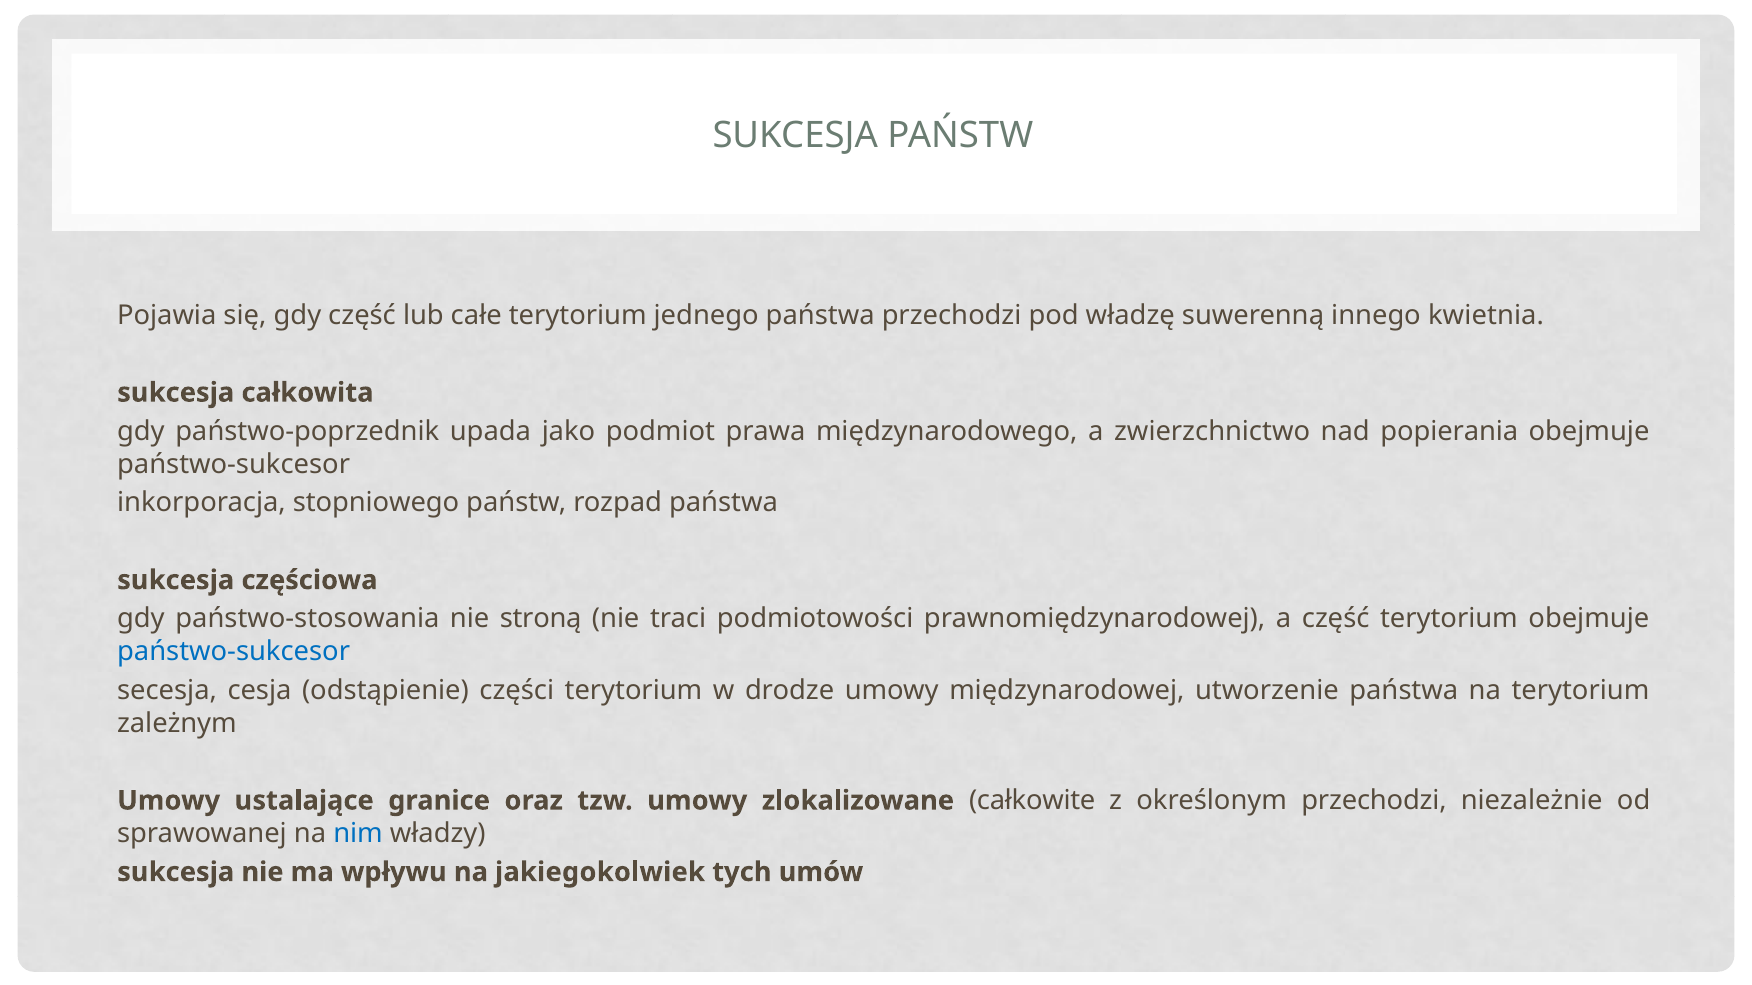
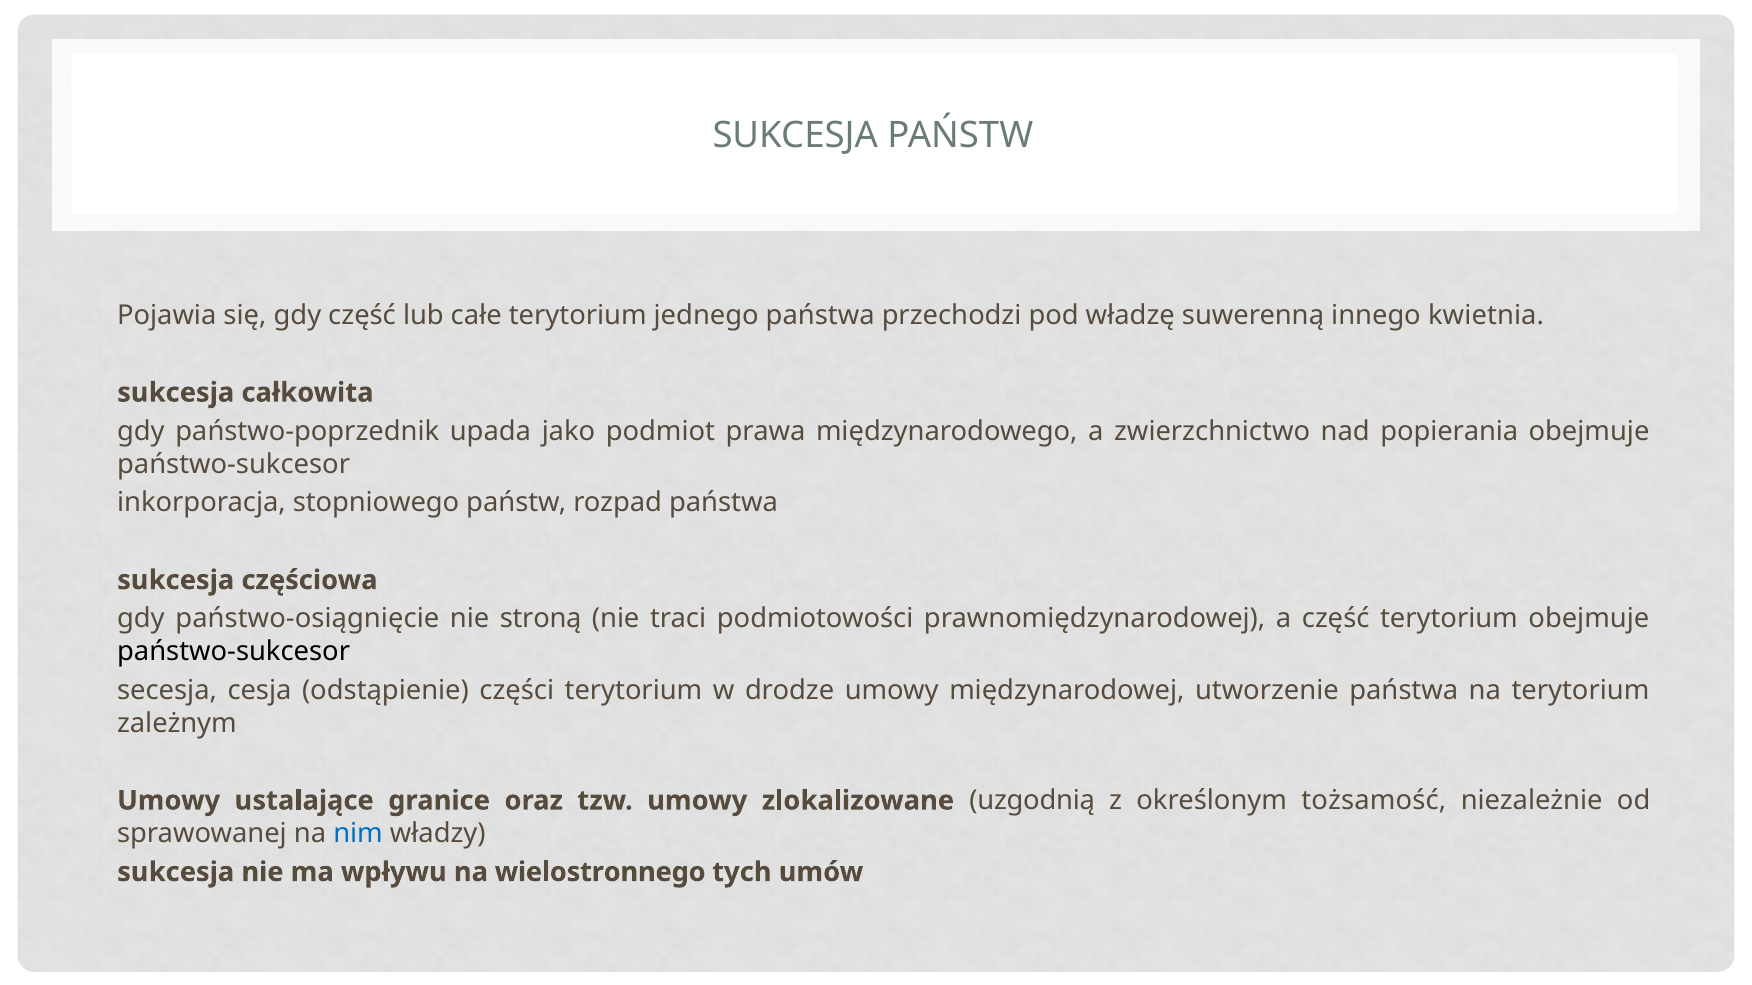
państwo-stosowania: państwo-stosowania -> państwo-osiągnięcie (307, 619)
państwo-sukcesor colour: blue -> black (234, 652)
całkowite: całkowite -> uzgodnią (1032, 801)
określonym przechodzi: przechodzi -> tożsamość (1374, 801)
jakiegokolwiek: jakiegokolwiek -> wielostronnego (600, 872)
